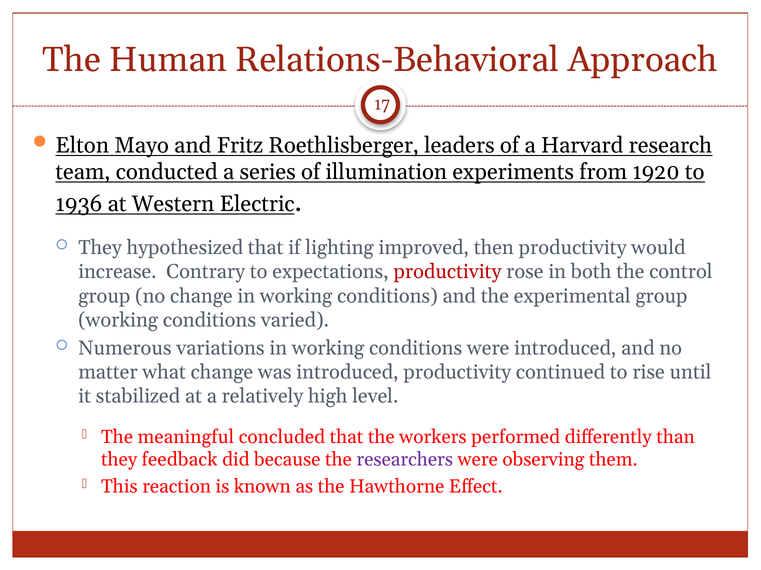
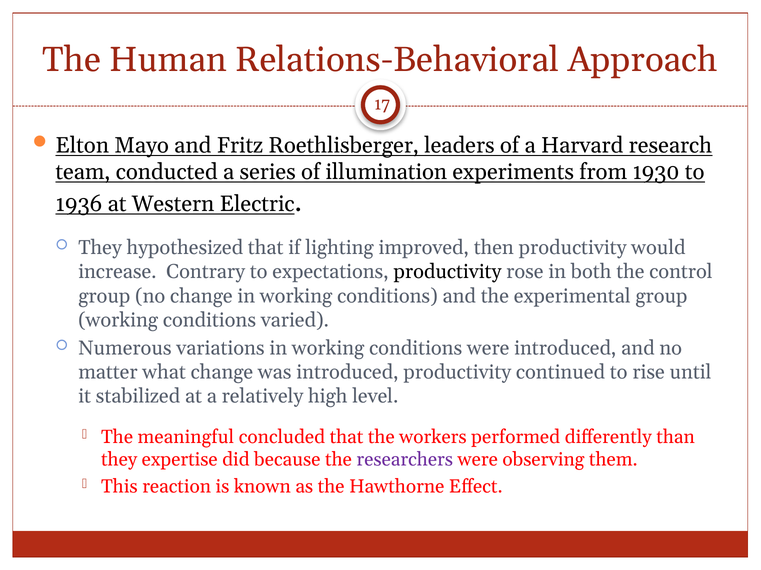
1920: 1920 -> 1930 (656, 172)
productivity colour: red -> black (447, 272)
feedback: feedback -> expertise (180, 460)
